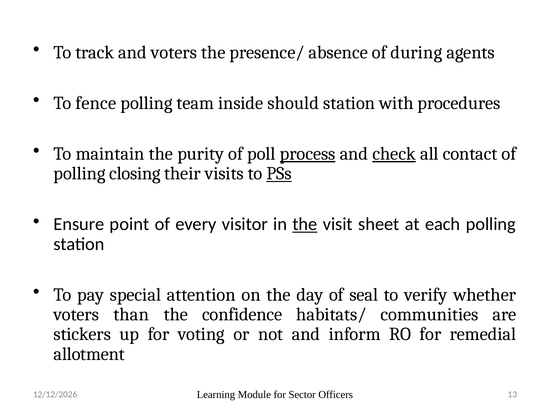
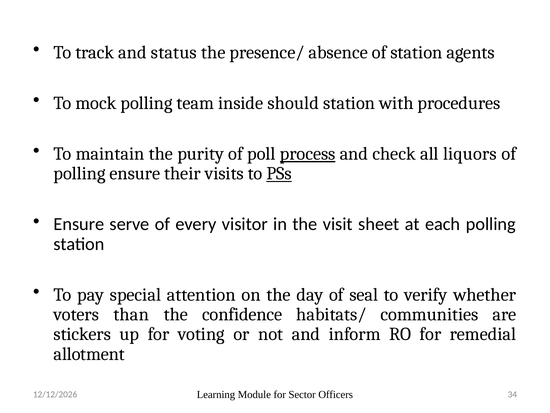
and voters: voters -> status (174, 52)
of during: during -> station (416, 52)
fence: fence -> mock (96, 103)
check underline: present -> none (394, 154)
contact: contact -> liquors (470, 154)
polling closing: closing -> ensure (135, 173)
point: point -> serve (129, 224)
the underline: present -> none (305, 224)
13: 13 -> 34 (512, 394)
